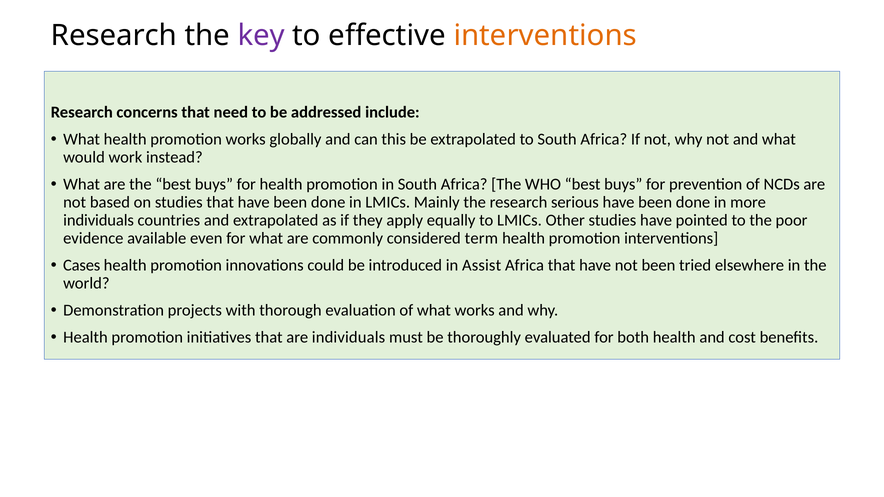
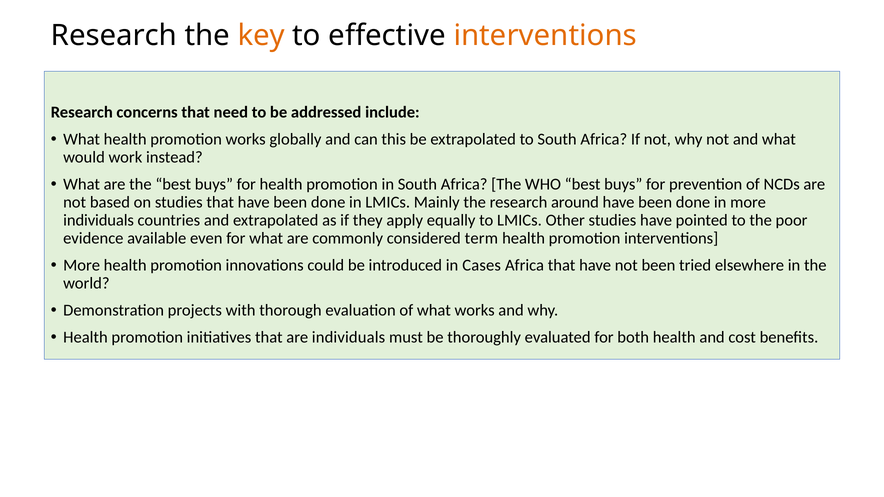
key colour: purple -> orange (261, 35)
serious: serious -> around (575, 202)
Cases: Cases -> More (82, 265)
Assist: Assist -> Cases (482, 265)
